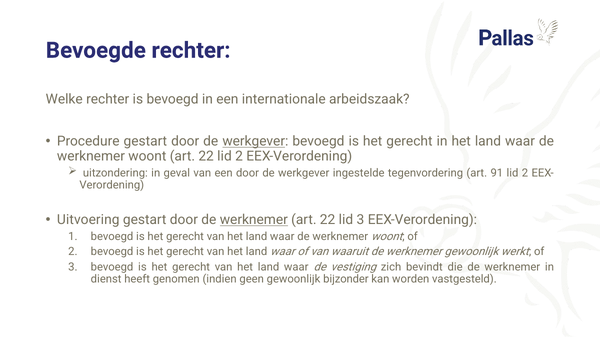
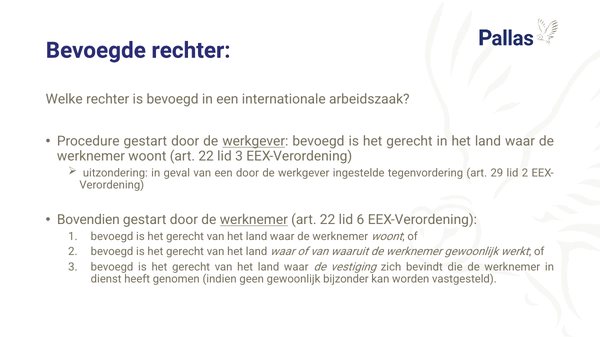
22 lid 2: 2 -> 3 (239, 156)
91: 91 -> 29 (497, 173)
Uitvoering: Uitvoering -> Bovendien (88, 220)
lid 3: 3 -> 6 (360, 220)
